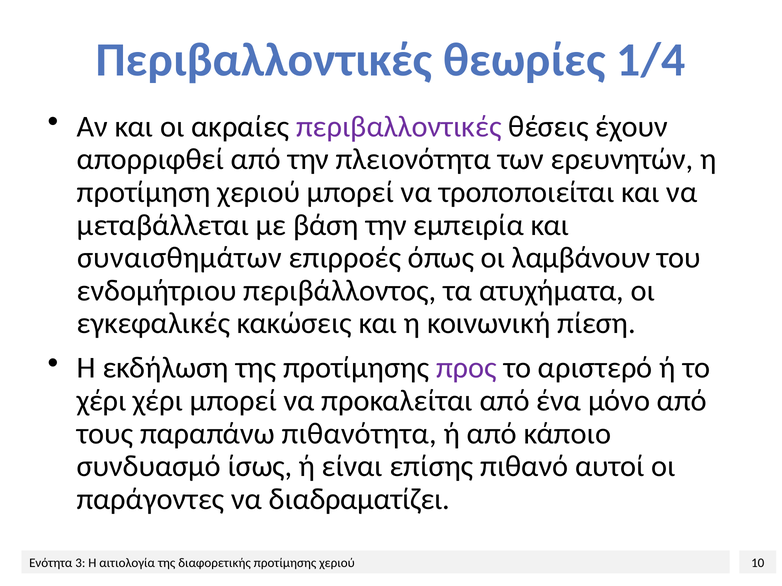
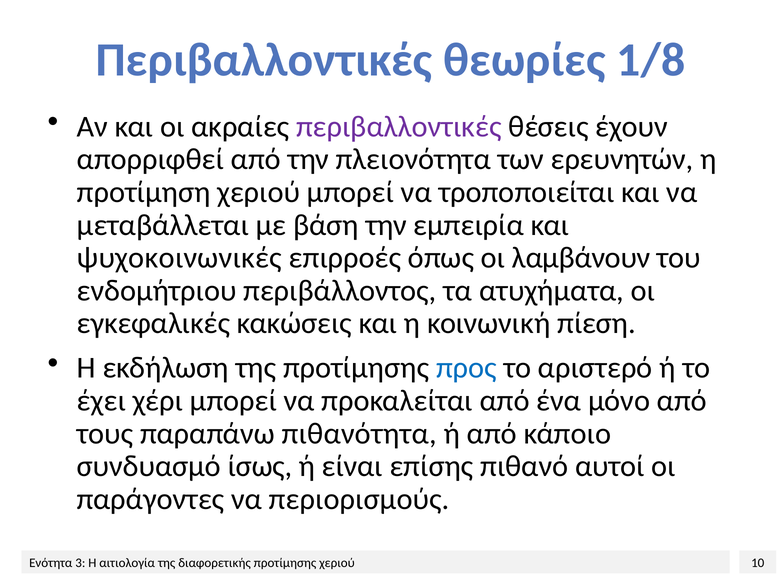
1/4: 1/4 -> 1/8 (651, 60)
συναισθημάτων: συναισθημάτων -> ψυχοκοινωνικές (179, 258)
προς colour: purple -> blue (466, 368)
χέρι: χέρι -> έχει (101, 401)
διαδραματίζει: διαδραματίζει -> περιορισμούς (359, 500)
